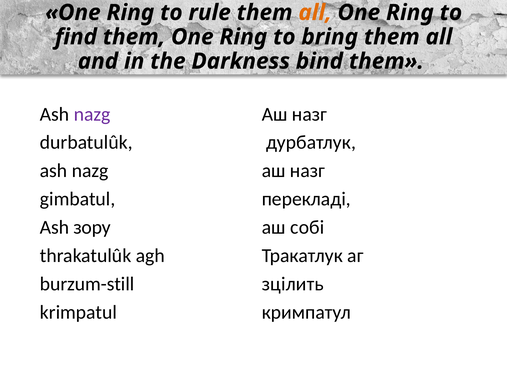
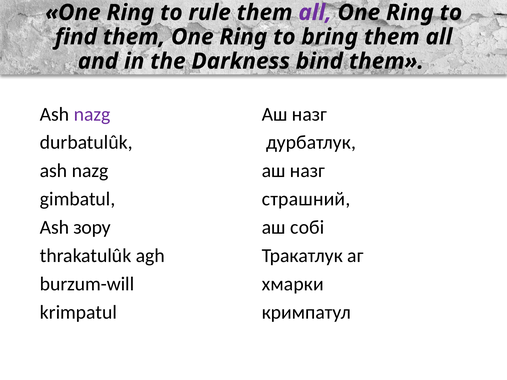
all colour: orange -> purple (315, 13)
перекладі: перекладі -> страшний (306, 199)
burzum-still: burzum-still -> burzum-will (87, 284)
зцілить: зцілить -> хмарки (293, 284)
